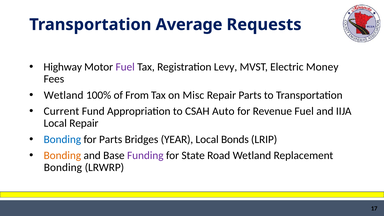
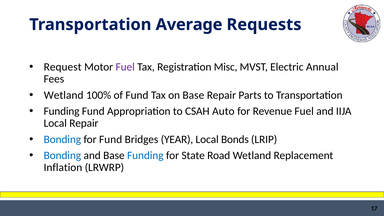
Highway: Highway -> Request (63, 67)
Levy: Levy -> Misc (226, 67)
Money: Money -> Annual (322, 67)
of From: From -> Fund (137, 95)
on Misc: Misc -> Base (193, 95)
Current: Current -> Funding (62, 111)
for Parts: Parts -> Fund (111, 139)
Bonding colour: orange -> blue (62, 155)
Funding colour: purple -> blue (145, 155)
Bonding: Bonding -> Inflation (63, 167)
